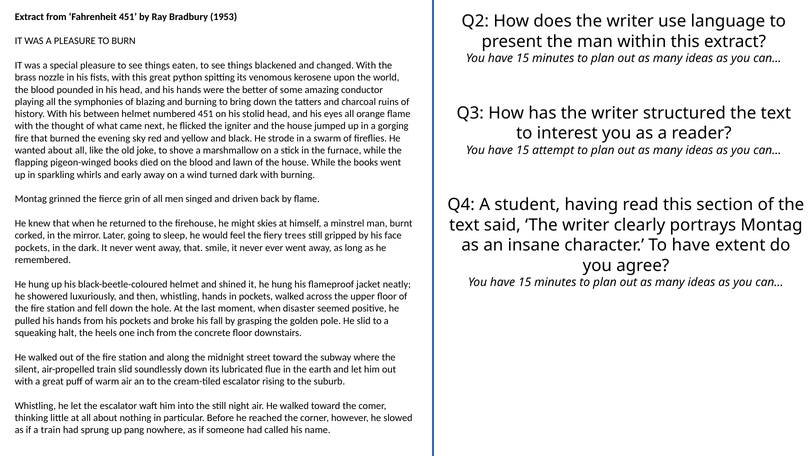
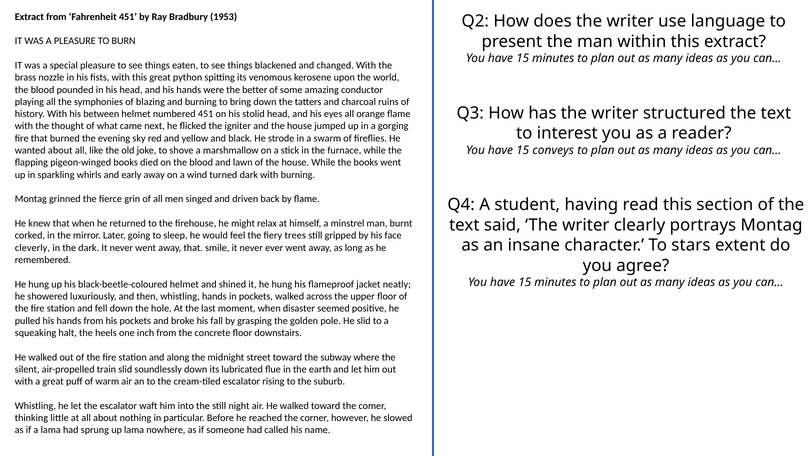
attempt: attempt -> conveys (553, 150)
skies: skies -> relax (267, 223)
To have: have -> stars (691, 245)
pockets: pockets -> cleverly (32, 248)
a train: train -> lama (51, 430)
up pang: pang -> lama (134, 430)
